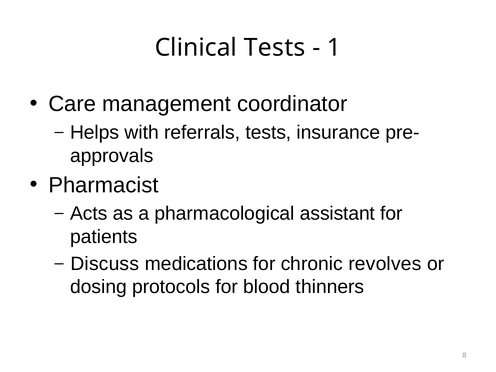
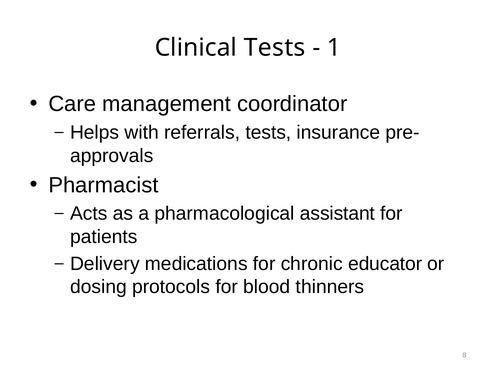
Discuss: Discuss -> Delivery (105, 264)
revolves: revolves -> educator (385, 264)
